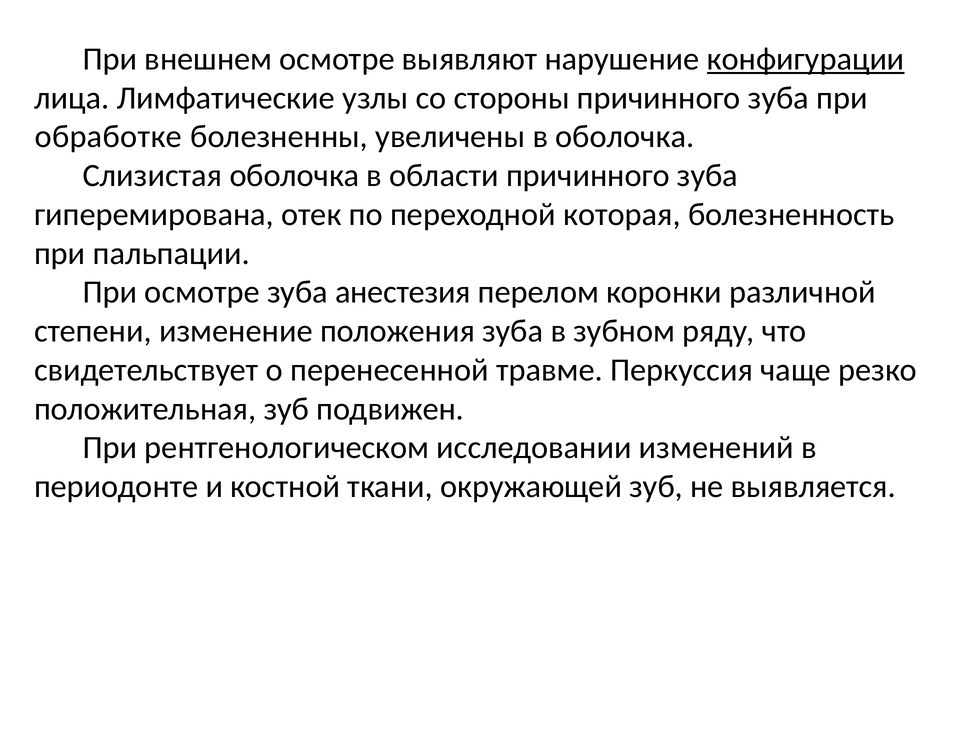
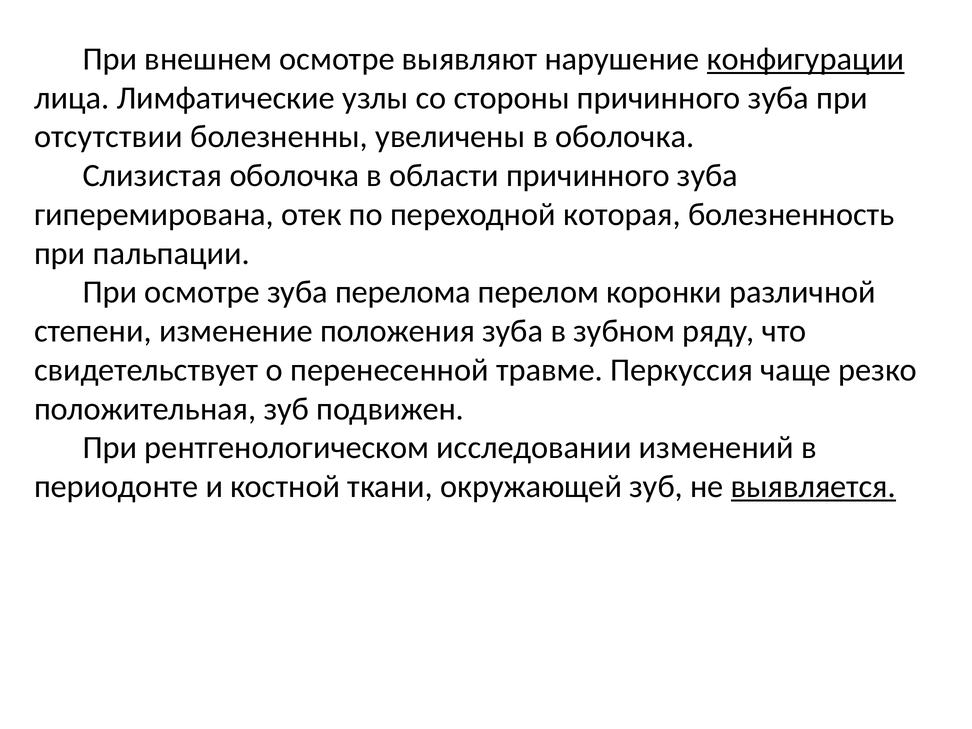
обработке: обработке -> отсутствии (108, 137)
анестезия: анестезия -> перелома (403, 292)
выявляется underline: none -> present (813, 487)
